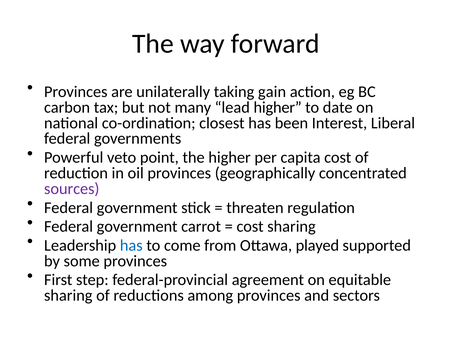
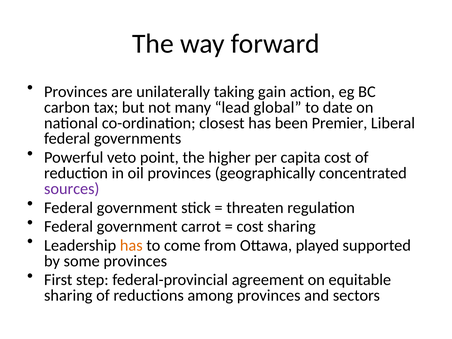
lead higher: higher -> global (277, 107)
Interest: Interest -> Premier (340, 123)
has colour: blue -> orange (131, 245)
